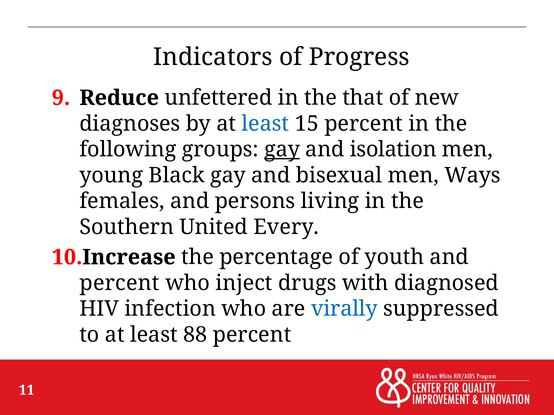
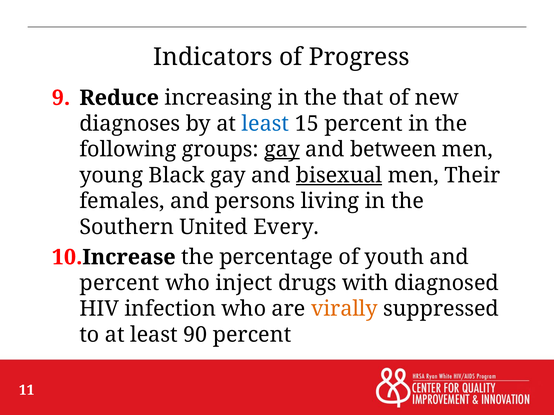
unfettered: unfettered -> increasing (218, 98)
isolation: isolation -> between (393, 150)
bisexual underline: none -> present (339, 176)
Ways: Ways -> Their (472, 176)
virally colour: blue -> orange (344, 309)
88: 88 -> 90 (195, 335)
